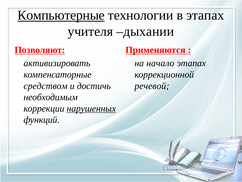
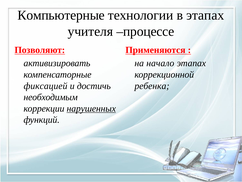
Компьютерные underline: present -> none (61, 15)
дыхании: дыхании -> процессе (145, 31)
средством: средством -> фиксацией (46, 86)
речевой: речевой -> ребенка (152, 86)
